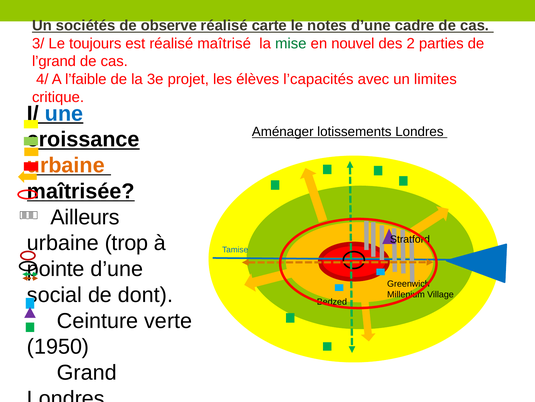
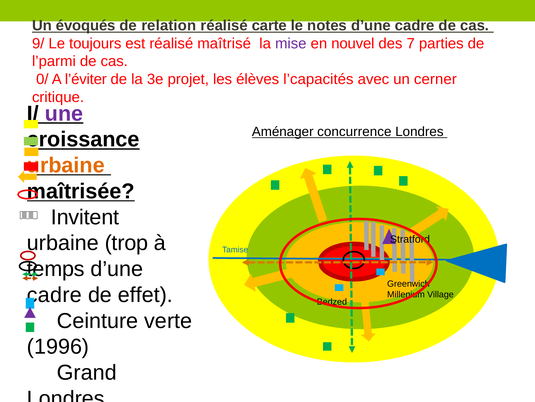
sociétés: sociétés -> évoqués (86, 26)
observe: observe -> relation (169, 26)
3/: 3/ -> 9/ (38, 43)
mise colour: green -> purple (291, 43)
2: 2 -> 7 (411, 43)
l’grand: l’grand -> l’parmi (54, 61)
4/: 4/ -> 0/ (42, 79)
l’faible: l’faible -> l’éviter (86, 79)
limites: limites -> cerner (435, 79)
une colour: blue -> purple (64, 113)
lotissements: lotissements -> concurrence (354, 131)
Ailleurs: Ailleurs -> Invitent (85, 217)
pointe: pointe -> temps (56, 269)
social: social -> cadre (54, 294)
dont: dont -> effet (145, 294)
1950: 1950 -> 1996 (58, 346)
